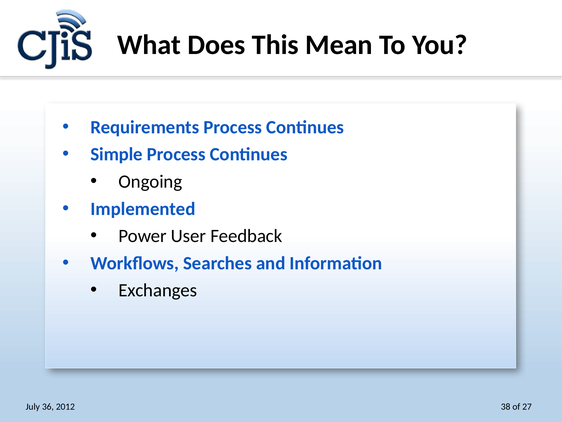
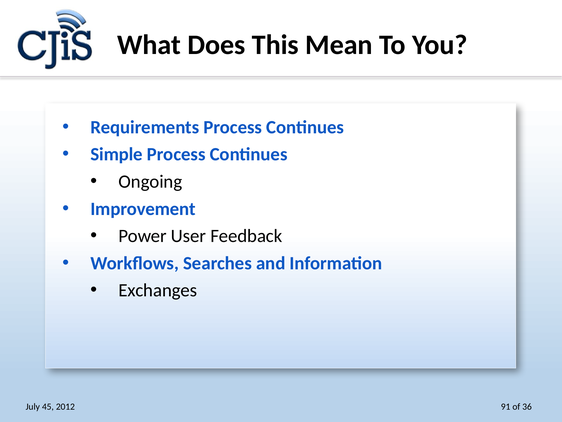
Implemented: Implemented -> Improvement (143, 209)
36: 36 -> 45 (48, 406)
38: 38 -> 91 (506, 406)
27: 27 -> 36 (527, 406)
